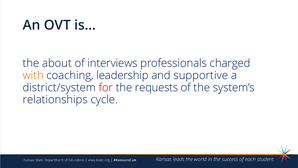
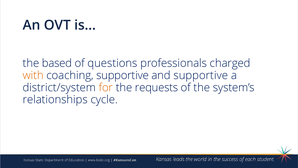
about: about -> based (57, 63)
interviews: interviews -> questions (112, 63)
coaching leadership: leadership -> supportive (123, 75)
for colour: red -> orange (106, 87)
